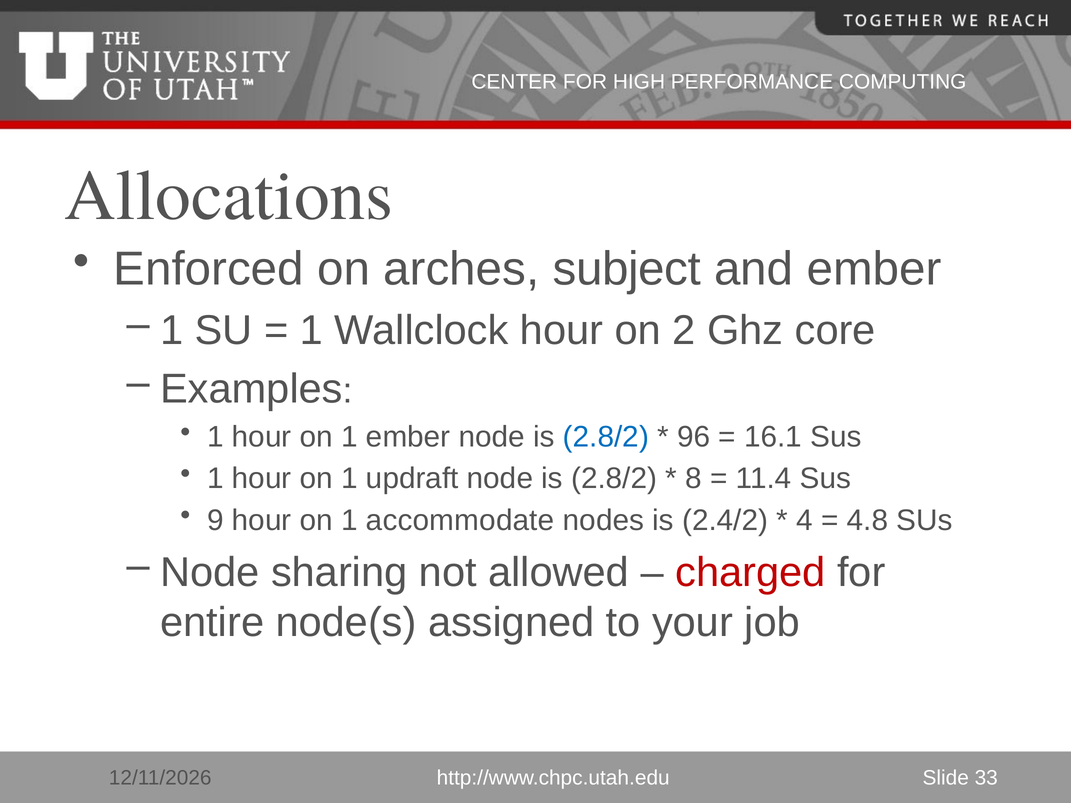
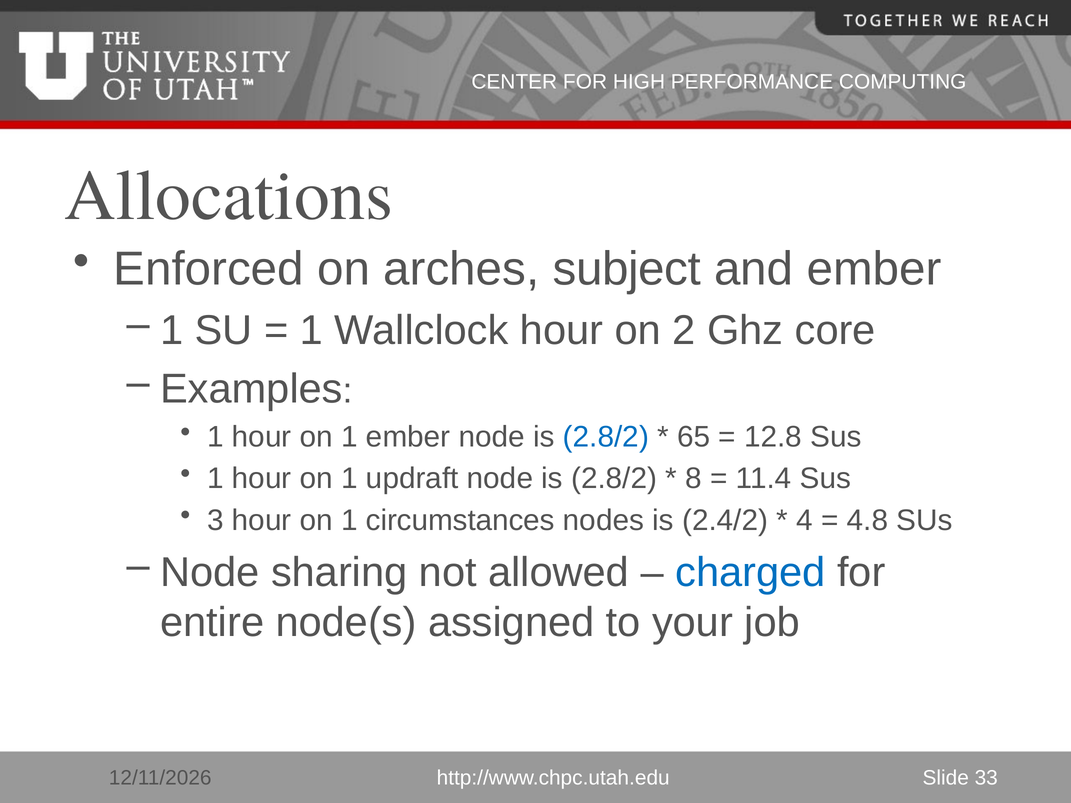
96: 96 -> 65 (694, 437)
16.1: 16.1 -> 12.8 (773, 437)
9: 9 -> 3 (215, 520)
accommodate: accommodate -> circumstances (460, 520)
charged colour: red -> blue (750, 572)
